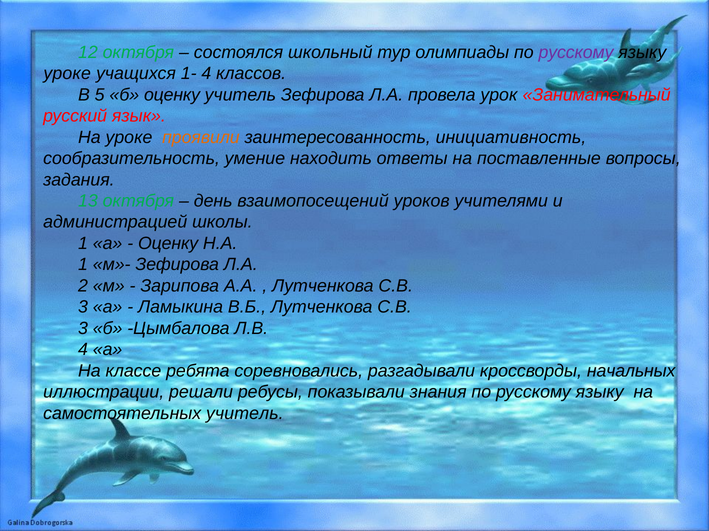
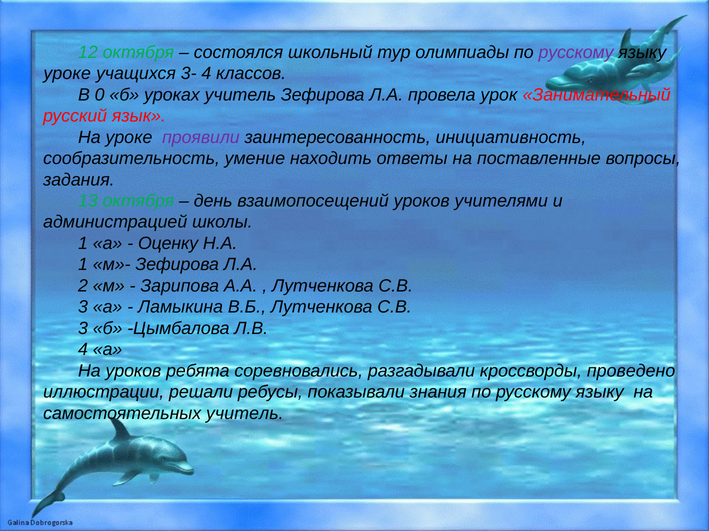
1-: 1- -> 3- (189, 74)
5: 5 -> 0 (100, 95)
б оценку: оценку -> уроках (172, 95)
проявили colour: orange -> purple (201, 137)
На классе: классе -> уроков (133, 371)
начальных: начальных -> проведено (631, 371)
